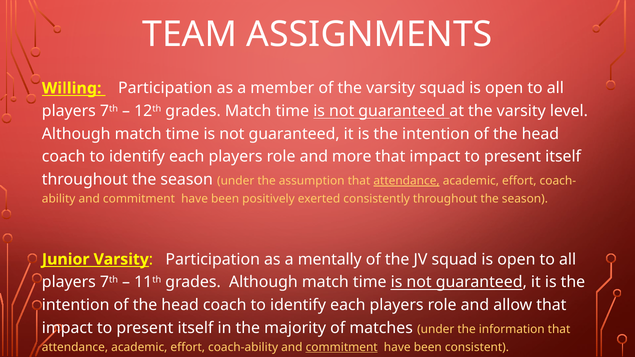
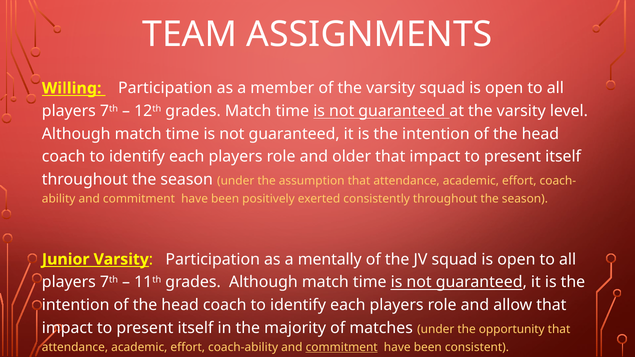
more: more -> older (352, 157)
attendance underline: present -> none (407, 181)
information: information -> opportunity (512, 329)
